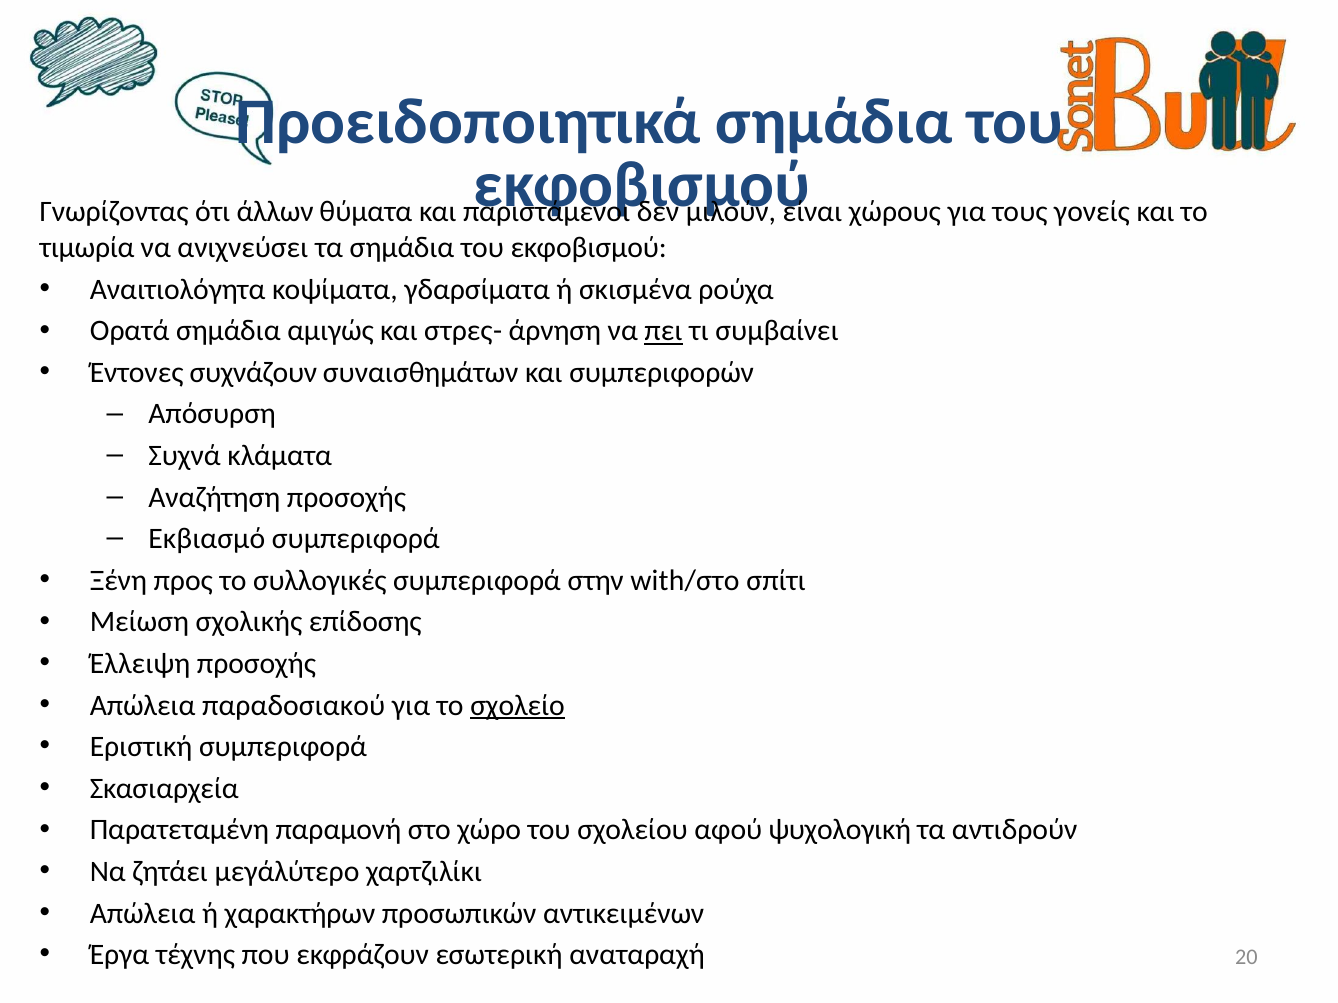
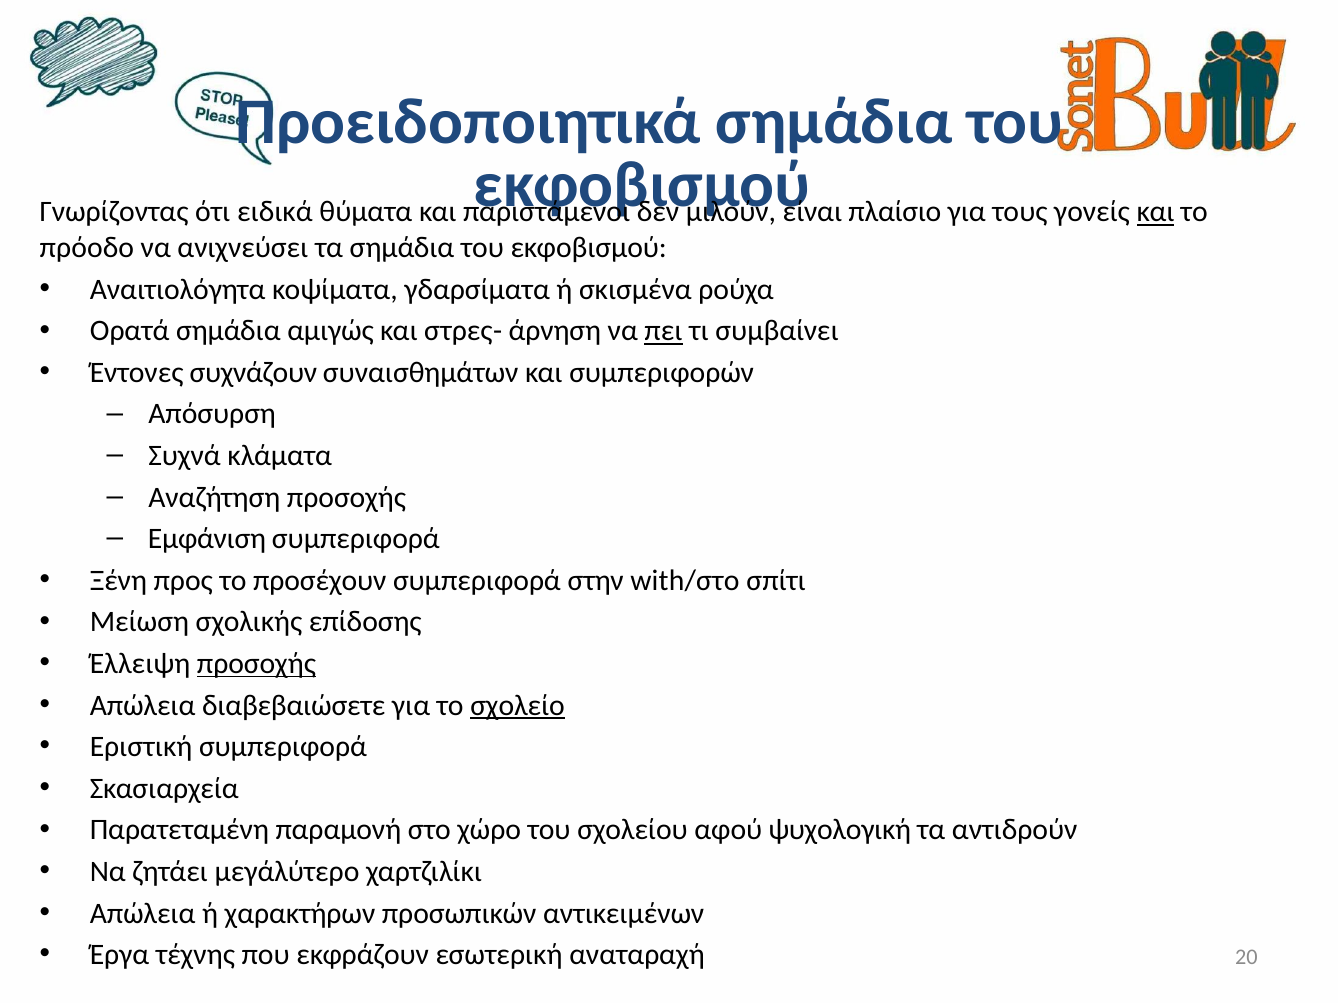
άλλων: άλλων -> ειδικά (275, 212)
χώρους: χώρους -> πλαίσιο (895, 212)
και underline: none -> present (1155, 212)
τιμωρία: τιμωρία -> πρόοδο (87, 248)
Εκβιασμό: Εκβιασμό -> Εμφάνιση (207, 539)
συλλογικές: συλλογικές -> προσέχουν (320, 581)
προσοχής underline: none -> present (256, 664)
παραδοσιακού: παραδοσιακού -> διαβεβαιώσετε (294, 706)
